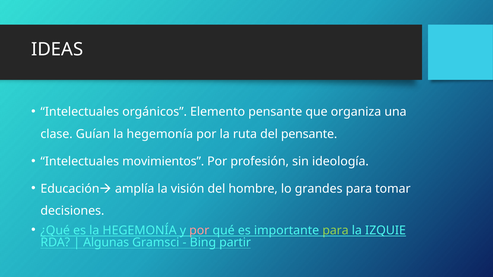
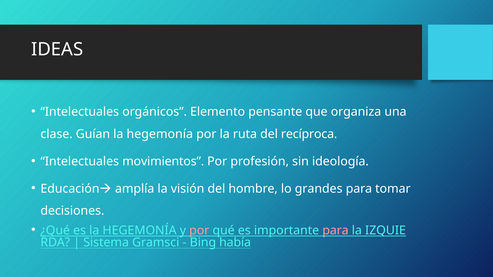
del pensante: pensante -> recíproca (309, 134)
para colour: light green -> pink (336, 231)
Algunas: Algunas -> Sistema (106, 243)
partir: partir -> había (235, 243)
